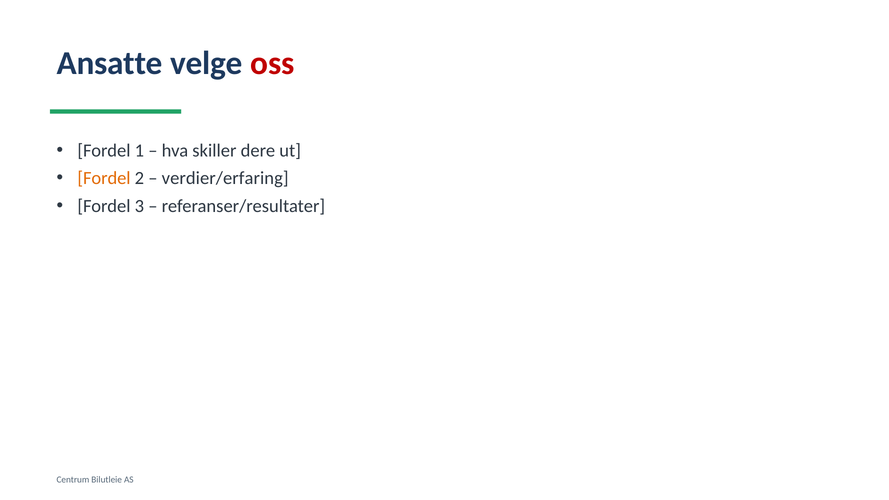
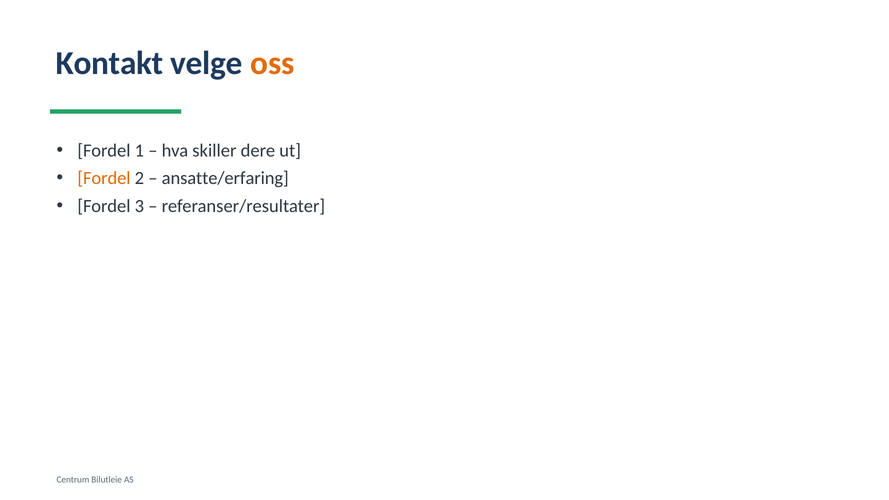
Ansatte: Ansatte -> Kontakt (110, 63)
oss colour: red -> orange (272, 63)
verdier/erfaring: verdier/erfaring -> ansatte/erfaring (225, 178)
